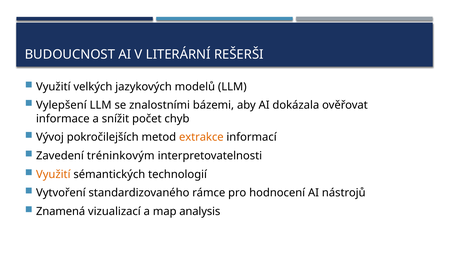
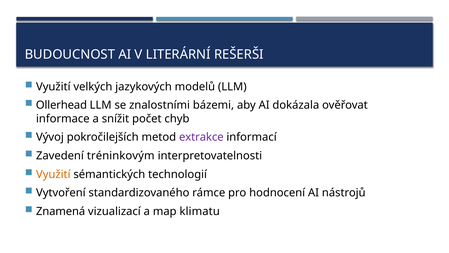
Vylepšení: Vylepšení -> Ollerhead (61, 105)
extrakce colour: orange -> purple (201, 137)
analysis: analysis -> klimatu (200, 211)
